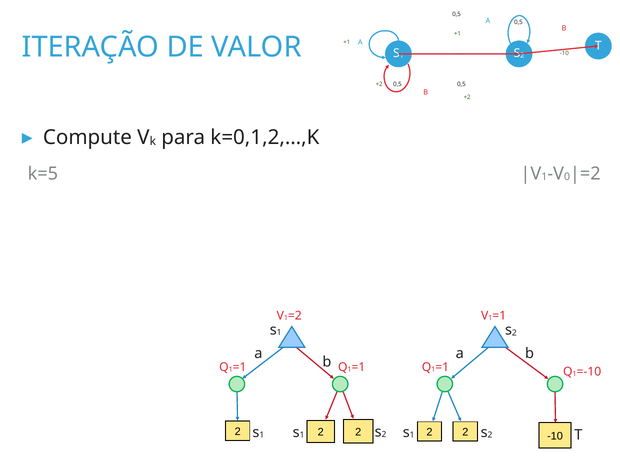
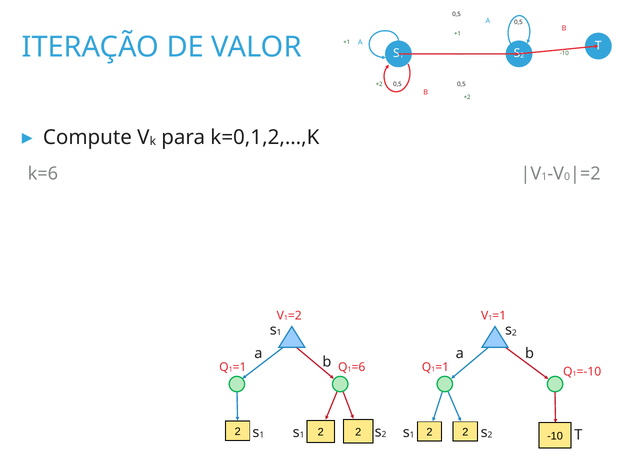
k=5: k=5 -> k=6 (43, 174)
=1: =1 -> =6 (358, 367)
